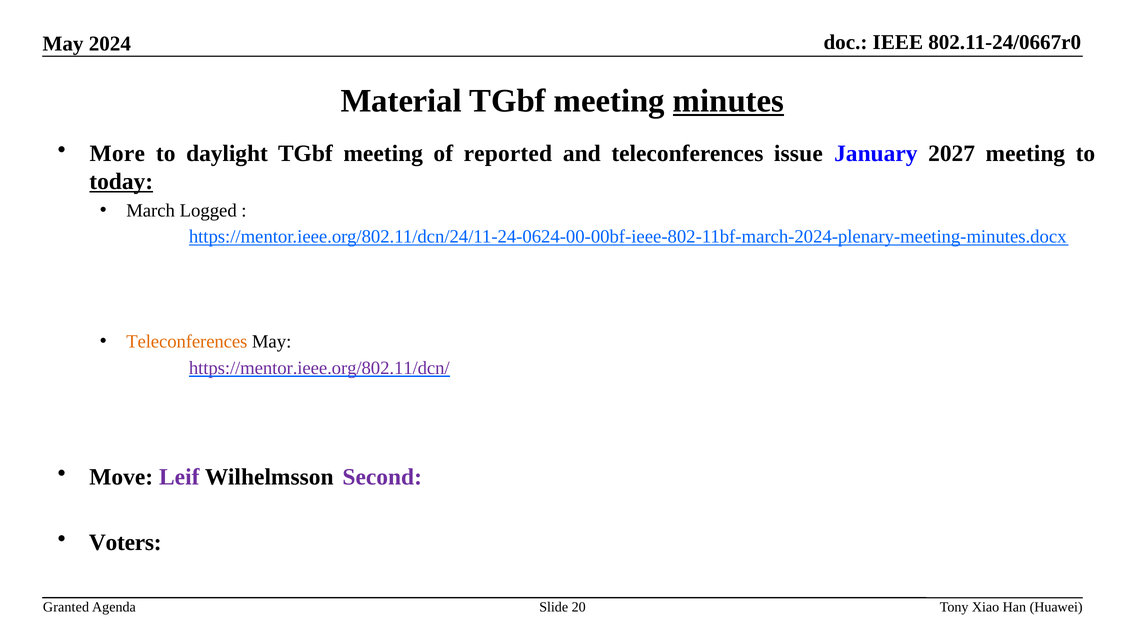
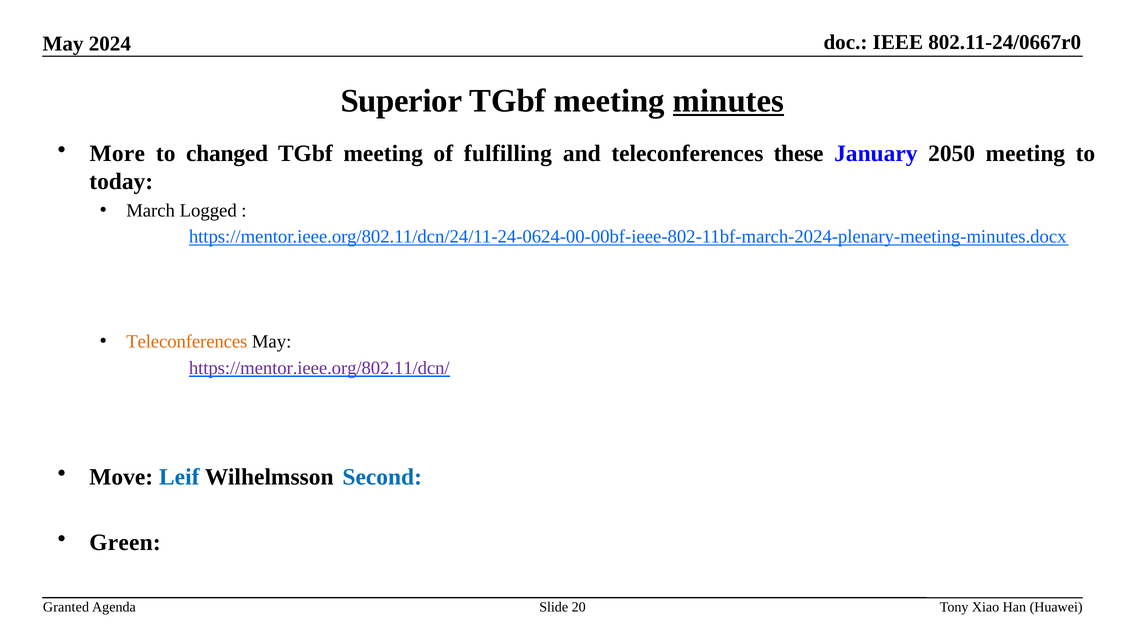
Material: Material -> Superior (401, 101)
daylight: daylight -> changed (227, 154)
reported: reported -> fulfilling (508, 154)
issue: issue -> these (799, 154)
2027: 2027 -> 2050 (952, 154)
today underline: present -> none (121, 182)
Leif colour: purple -> blue (179, 477)
Second colour: purple -> blue (382, 477)
Voters: Voters -> Green (125, 543)
